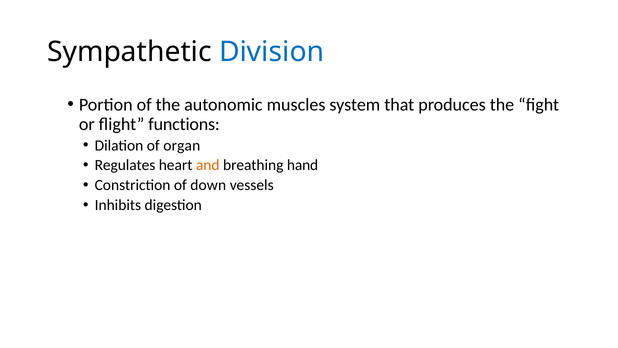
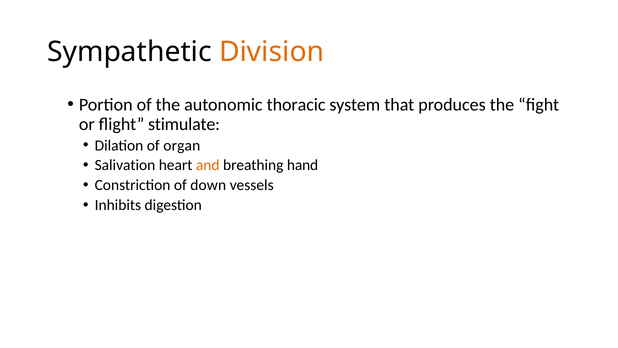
Division colour: blue -> orange (272, 52)
muscles: muscles -> thoracic (296, 104)
functions: functions -> stimulate (184, 124)
Regulates: Regulates -> Salivation (125, 165)
